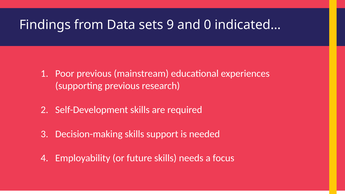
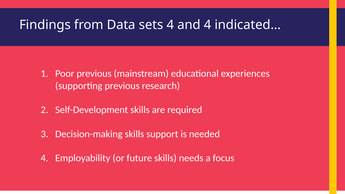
sets 9: 9 -> 4 (170, 25)
and 0: 0 -> 4 (208, 25)
